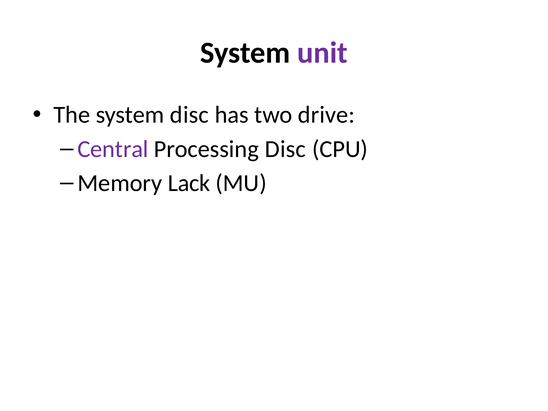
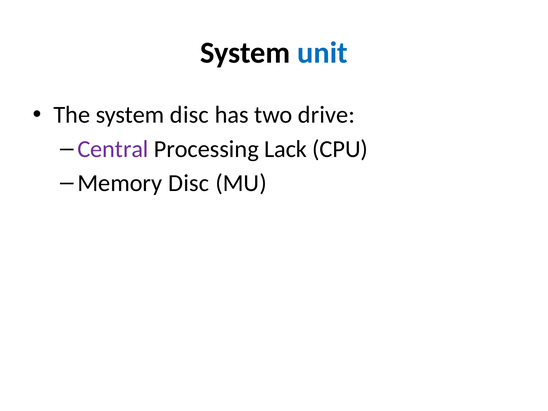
unit colour: purple -> blue (322, 53)
Processing Disc: Disc -> Lack (286, 149)
Memory Lack: Lack -> Disc (189, 183)
